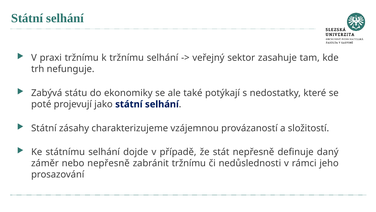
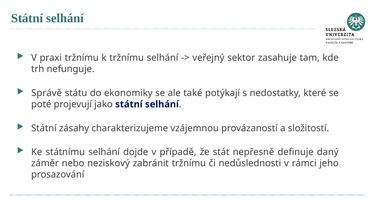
Zabývá: Zabývá -> Správě (47, 93)
nebo nepřesně: nepřesně -> neziskový (109, 163)
